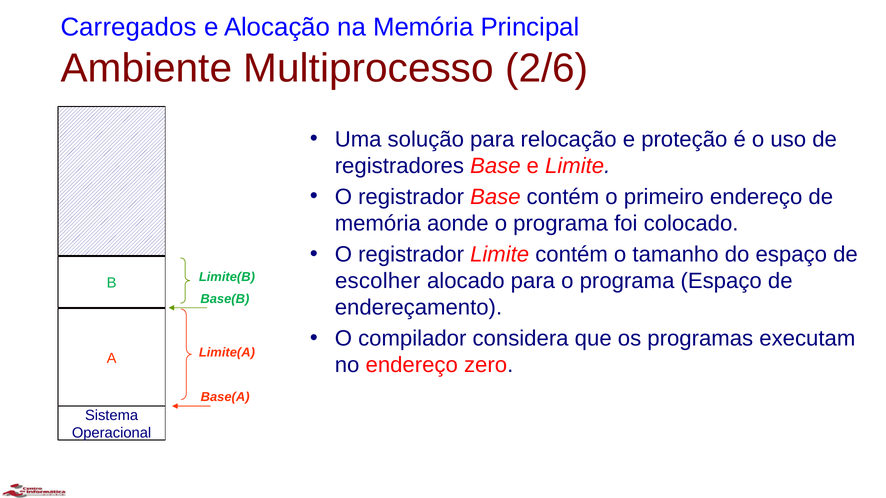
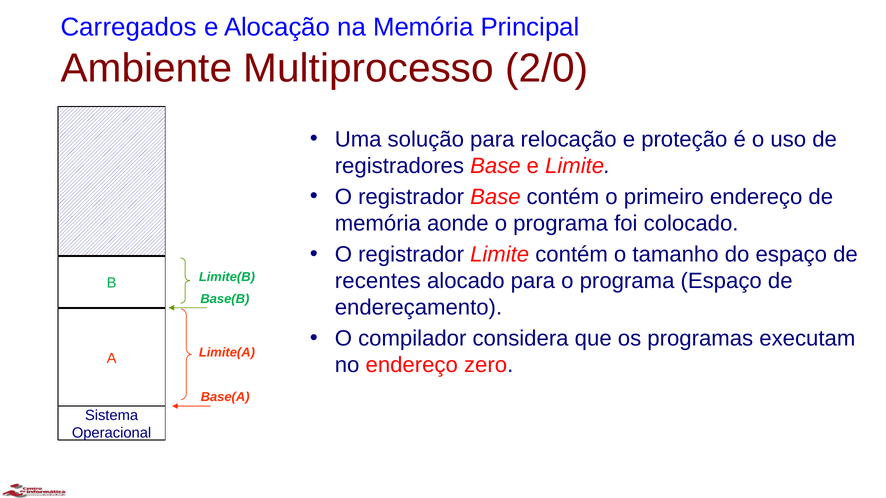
2/6: 2/6 -> 2/0 (547, 68)
escolher: escolher -> recentes (378, 281)
